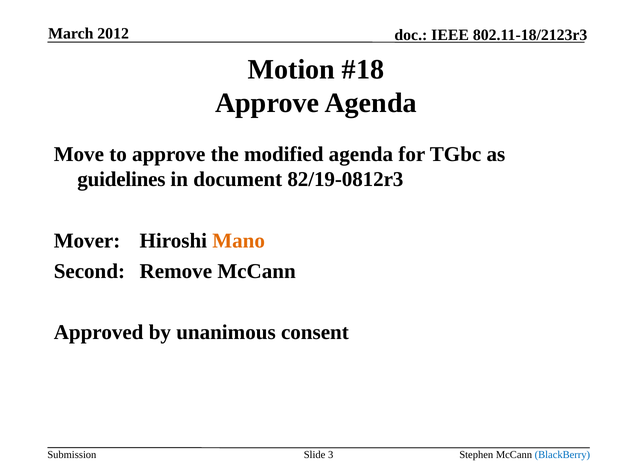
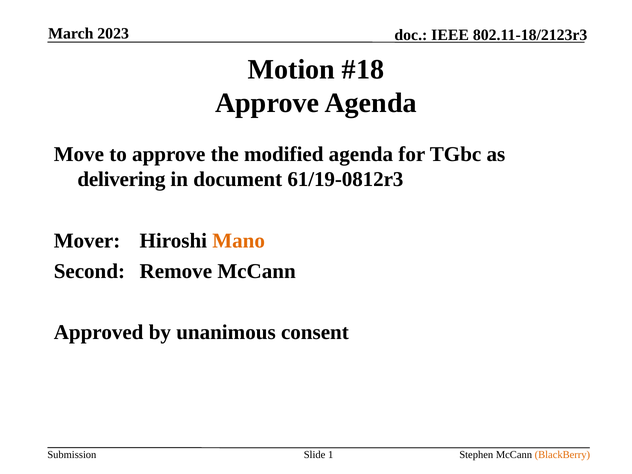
2012: 2012 -> 2023 (113, 34)
guidelines: guidelines -> delivering (121, 180)
82/19-0812r3: 82/19-0812r3 -> 61/19-0812r3 (345, 180)
3: 3 -> 1 (331, 455)
BlackBerry colour: blue -> orange (562, 455)
